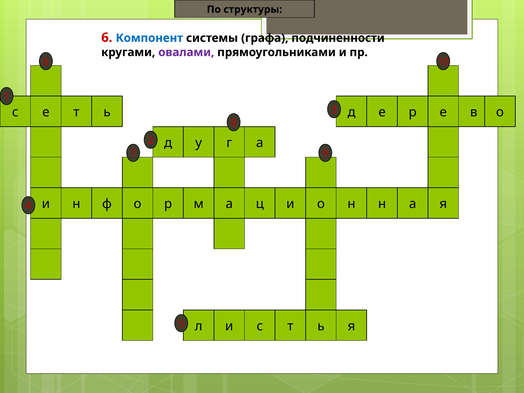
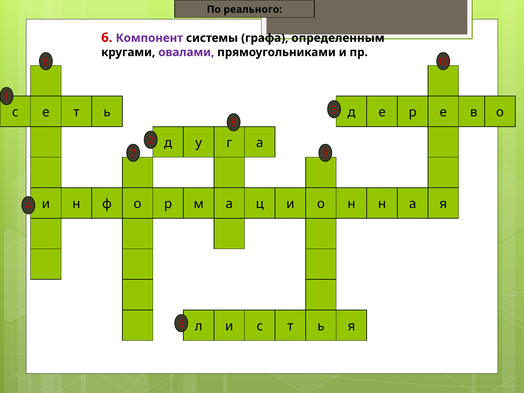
структуры: структуры -> реального (253, 9)
Компонент colour: blue -> purple (149, 38)
подчиненности: подчиненности -> определенным (338, 38)
